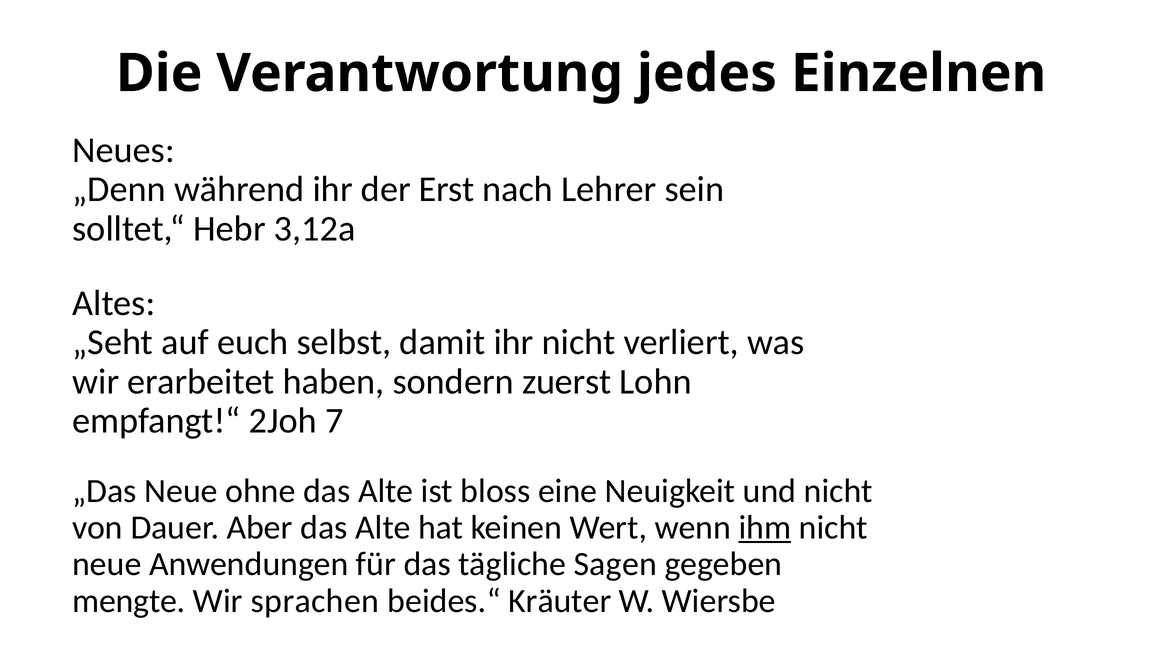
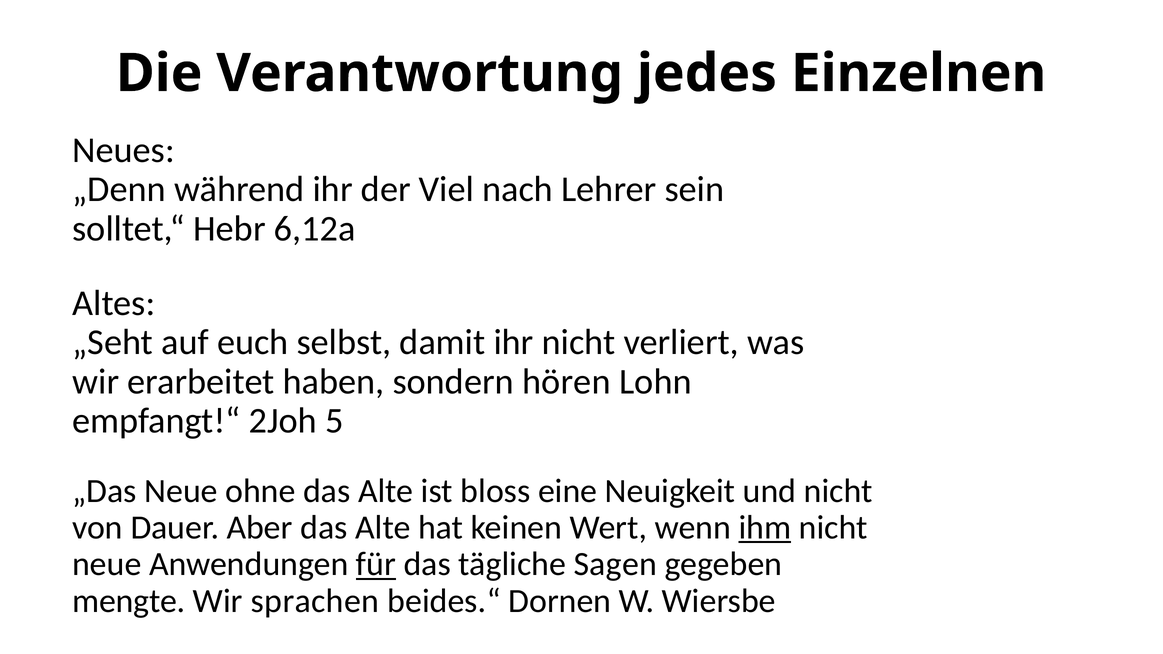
Erst: Erst -> Viel (446, 189)
3,12a: 3,12a -> 6,12a (315, 229)
zuerst: zuerst -> hören (566, 382)
7: 7 -> 5 (334, 421)
für underline: none -> present (376, 564)
Kräuter: Kräuter -> Dornen (560, 601)
